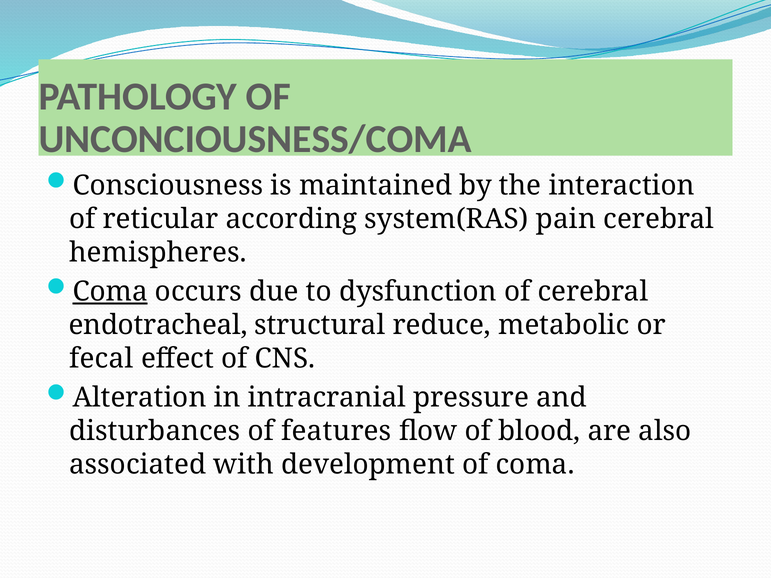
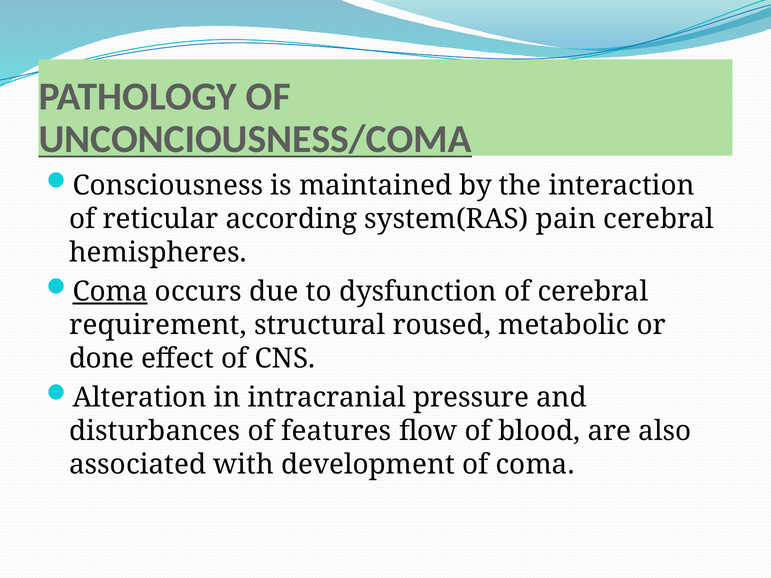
UNCONCIOUSNESS/COMA underline: none -> present (255, 139)
endotracheal: endotracheal -> requirement (158, 325)
reduce: reduce -> roused (442, 325)
fecal: fecal -> done (102, 359)
